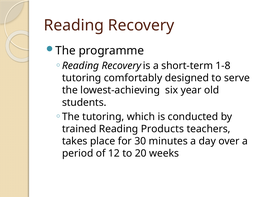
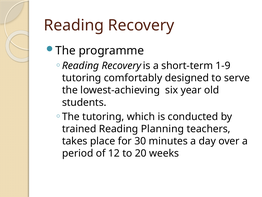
1-8: 1-8 -> 1-9 (223, 66)
Products: Products -> Planning (162, 129)
